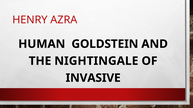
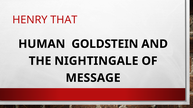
AZRA: AZRA -> THAT (64, 20)
INVASIVE: INVASIVE -> MESSAGE (93, 78)
